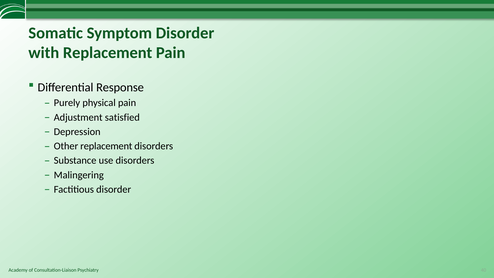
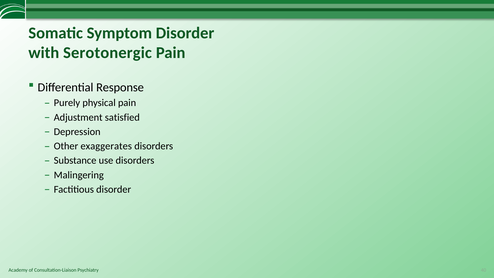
with Replacement: Replacement -> Serotonergic (107, 53)
Other replacement: replacement -> exaggerates (106, 146)
